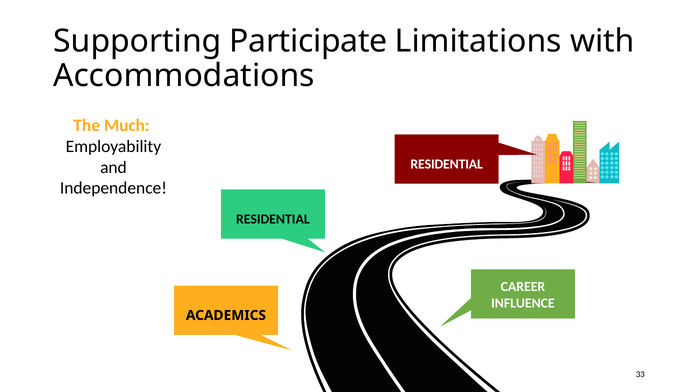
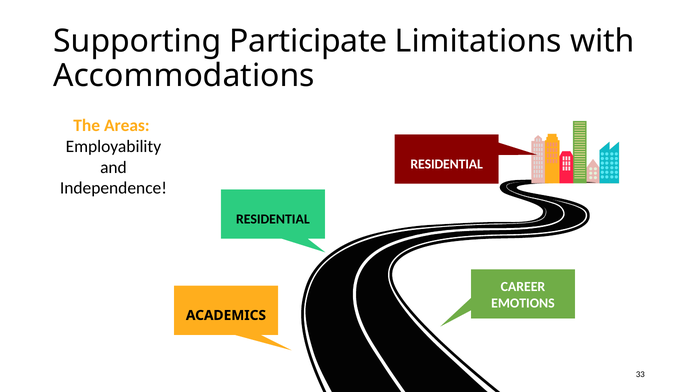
Much: Much -> Areas (127, 126)
INFLUENCE: INFLUENCE -> EMOTIONS (523, 304)
